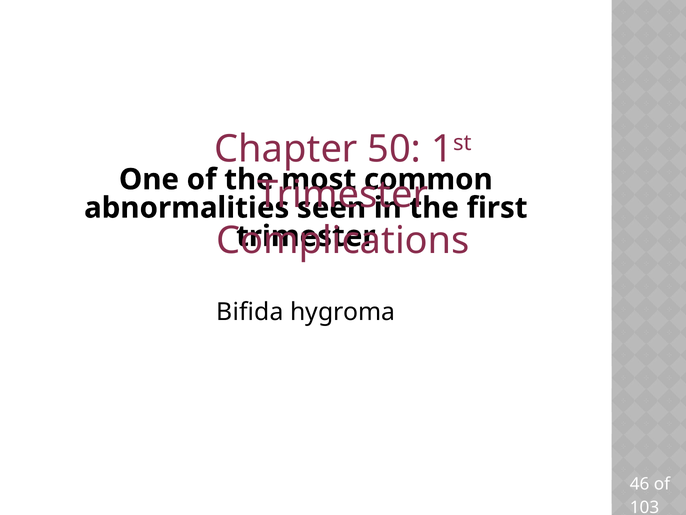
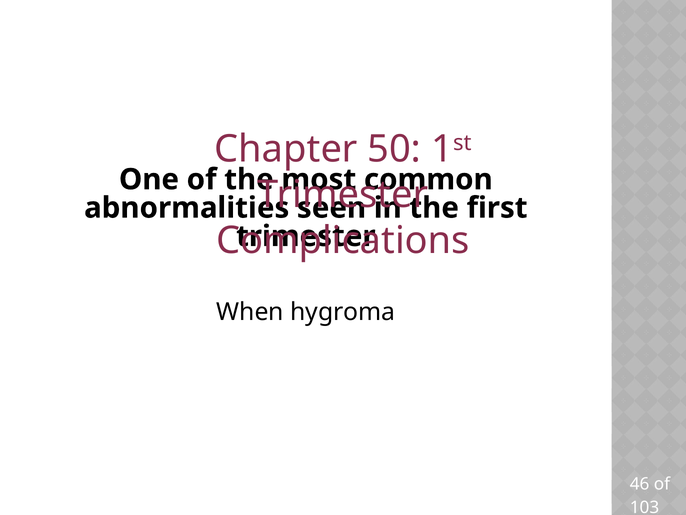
Bifida: Bifida -> When (250, 312)
